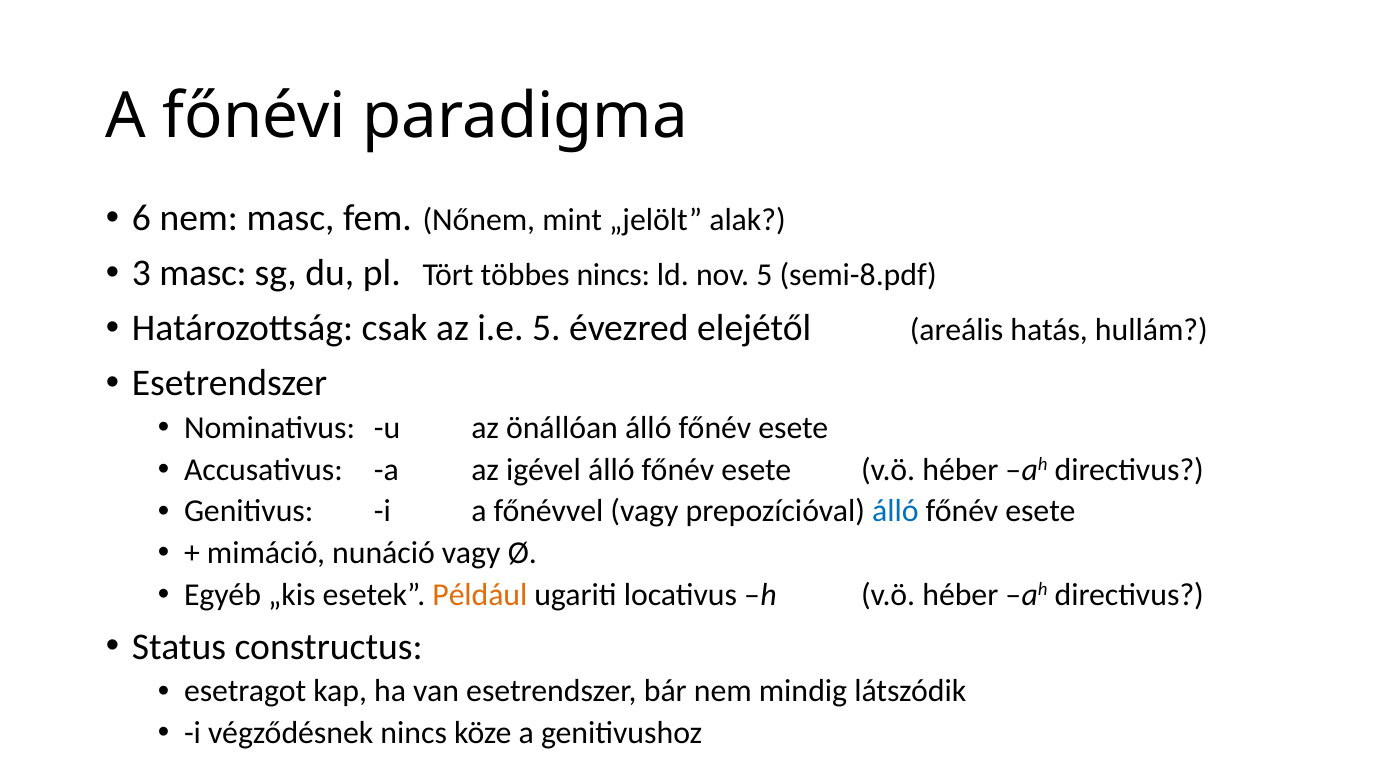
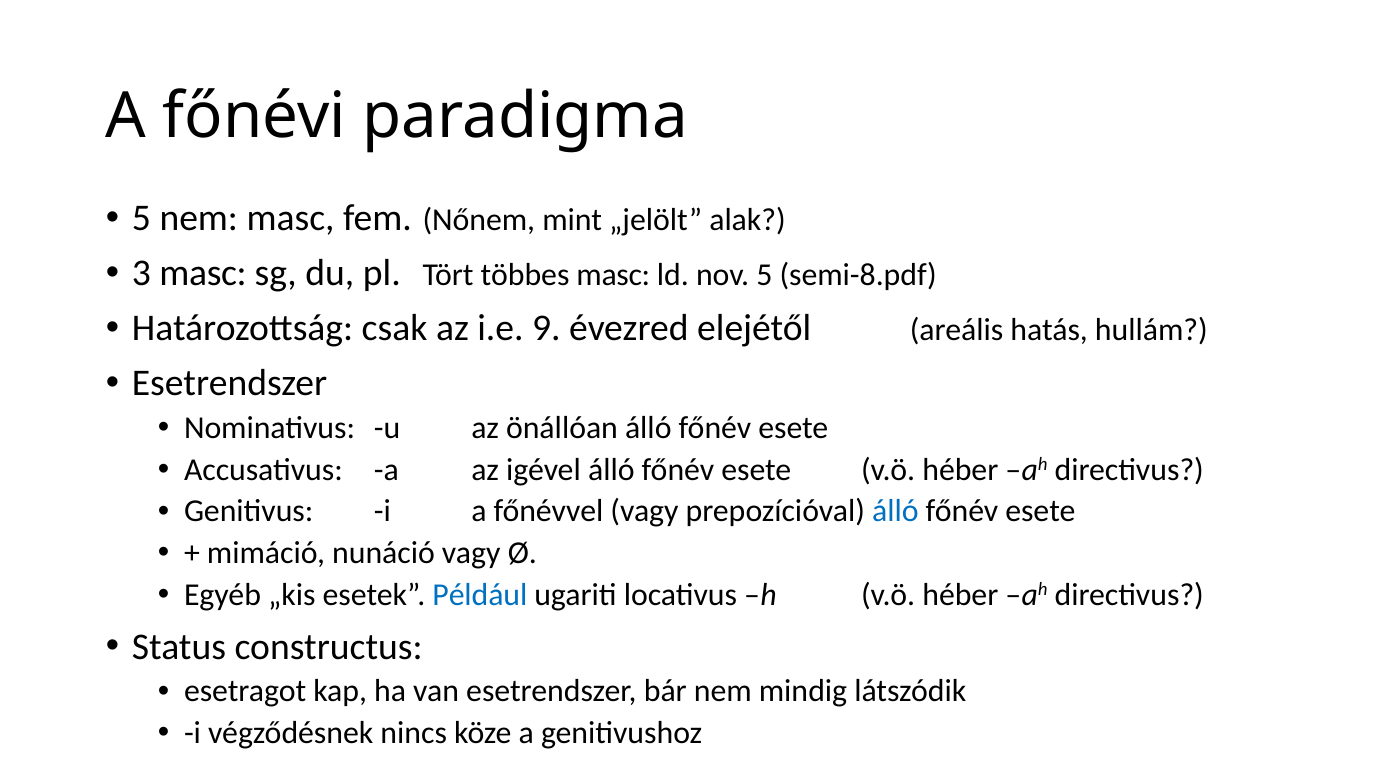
6: 6 -> 5 (141, 218)
többes nincs: nincs -> masc (613, 275)
i.e 5: 5 -> 9 (546, 328)
Például colour: orange -> blue (480, 594)
